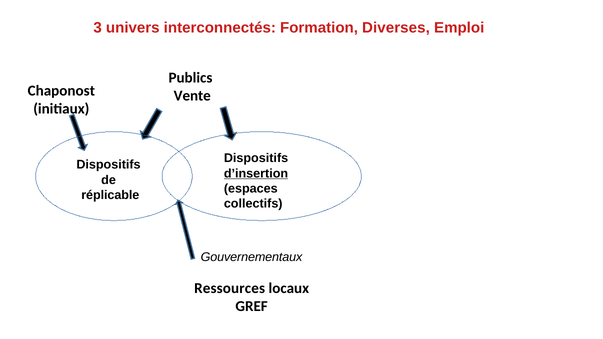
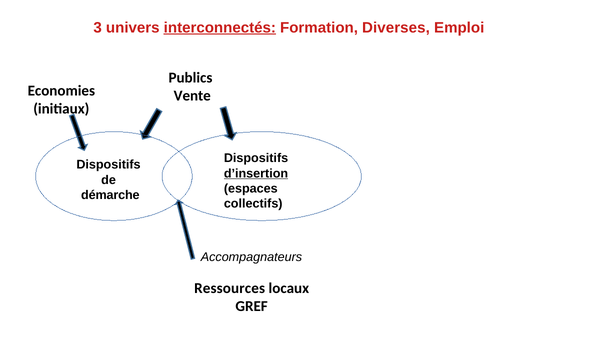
interconnectés underline: none -> present (220, 28)
Chaponost: Chaponost -> Economies (61, 91)
réplicable: réplicable -> démarche (110, 195)
Gouvernementaux: Gouvernementaux -> Accompagnateurs (251, 257)
